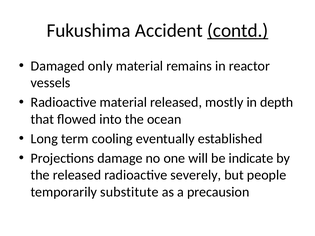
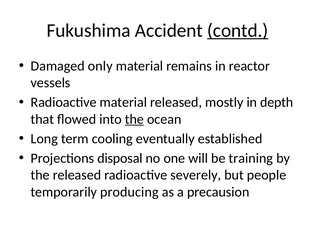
the underline: none -> present (134, 119)
damage: damage -> disposal (120, 159)
indicate: indicate -> training (251, 159)
substitute: substitute -> producing (129, 192)
